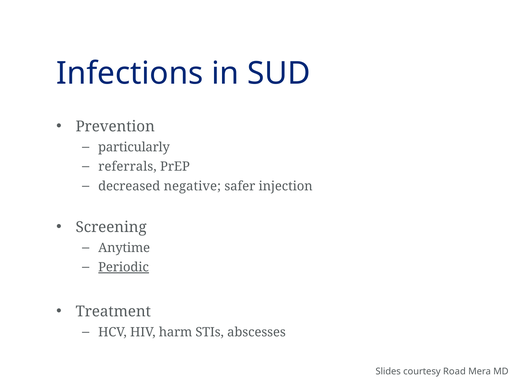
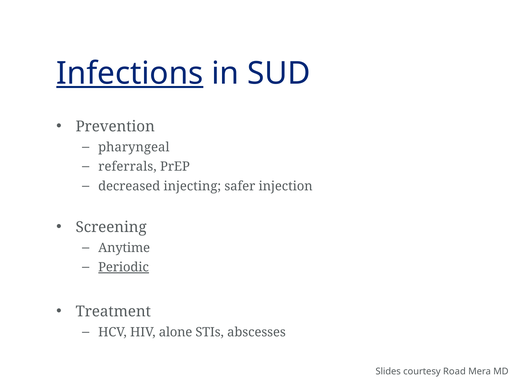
Infections underline: none -> present (130, 73)
particularly: particularly -> pharyngeal (134, 147)
negative: negative -> injecting (192, 186)
harm: harm -> alone (176, 332)
